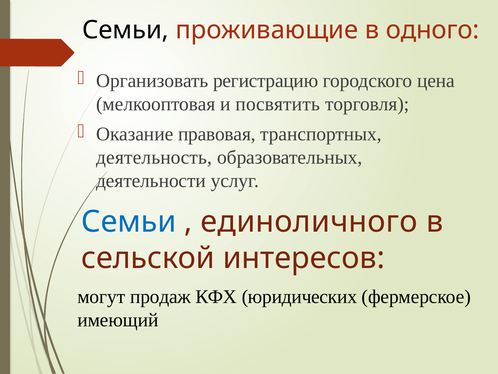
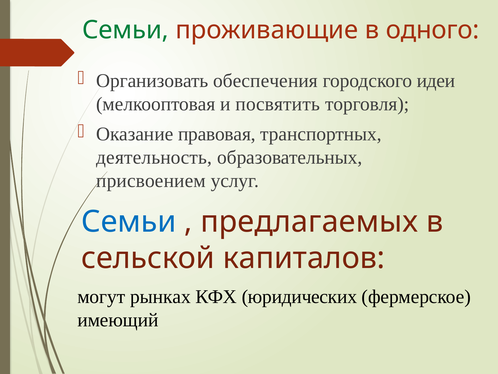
Семьи colour: black -> green (125, 30)
регистрацию: регистрацию -> обеспечения (266, 81)
цена: цена -> идеи (436, 81)
деятельности: деятельности -> присвоением (151, 181)
единоличного: единоличного -> предлагаемых (309, 221)
интересов: интересов -> капиталов (304, 258)
продаж: продаж -> рынках (160, 296)
